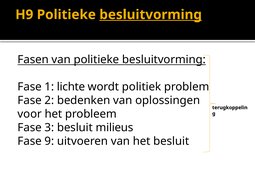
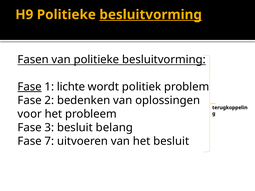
Fase underline: none -> present (30, 87)
milieus: milieus -> belang (114, 128)
9: 9 -> 7 (49, 141)
